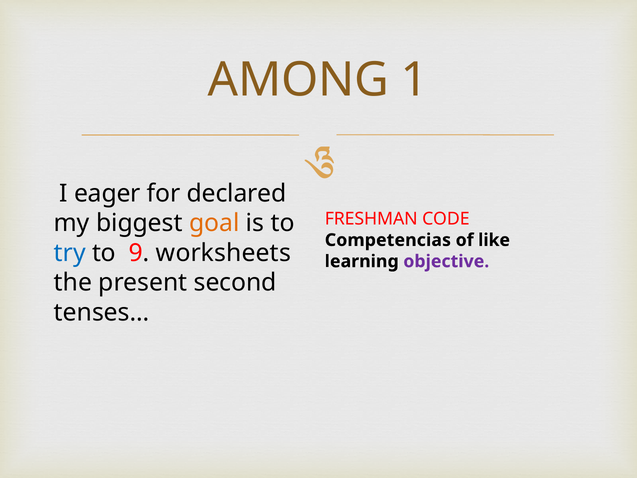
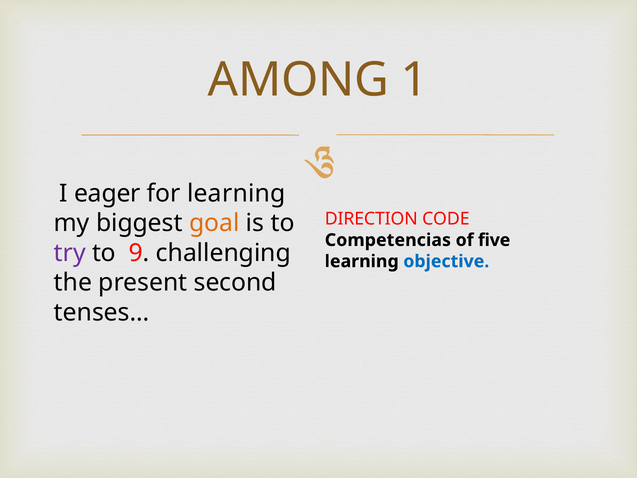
for declared: declared -> learning (236, 193)
FRESHMAN: FRESHMAN -> DIRECTION (371, 219)
like: like -> five (494, 240)
try colour: blue -> purple (70, 253)
worksheets: worksheets -> challenging (223, 253)
objective colour: purple -> blue (446, 261)
